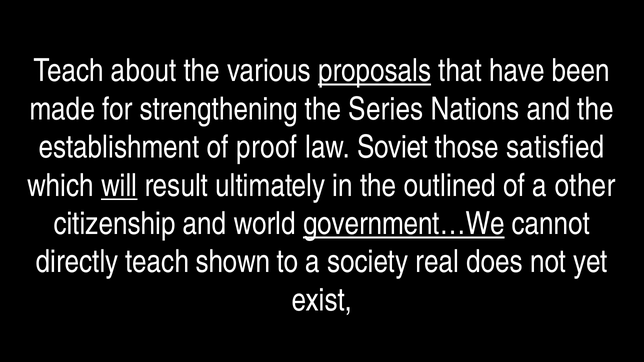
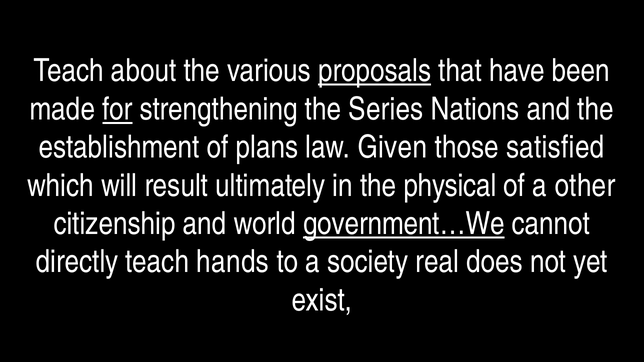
for underline: none -> present (117, 109)
proof: proof -> plans (267, 147)
Soviet: Soviet -> Given (392, 147)
will underline: present -> none (119, 186)
outlined: outlined -> physical (450, 186)
shown: shown -> hands (233, 262)
